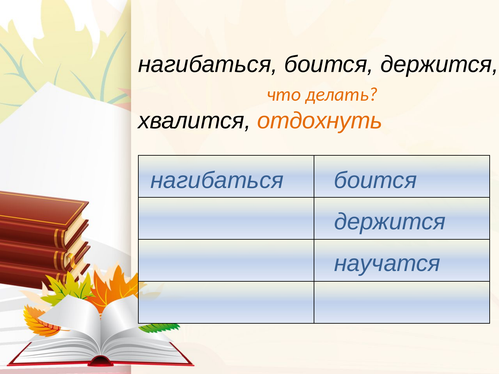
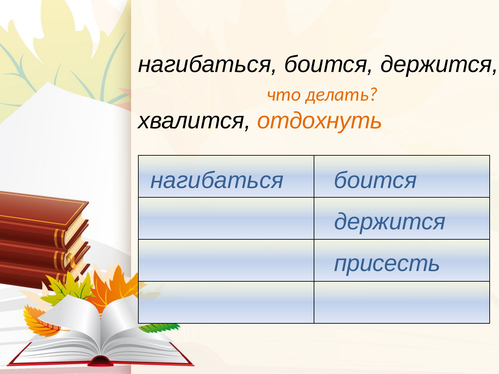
научатся: научатся -> присесть (387, 264)
